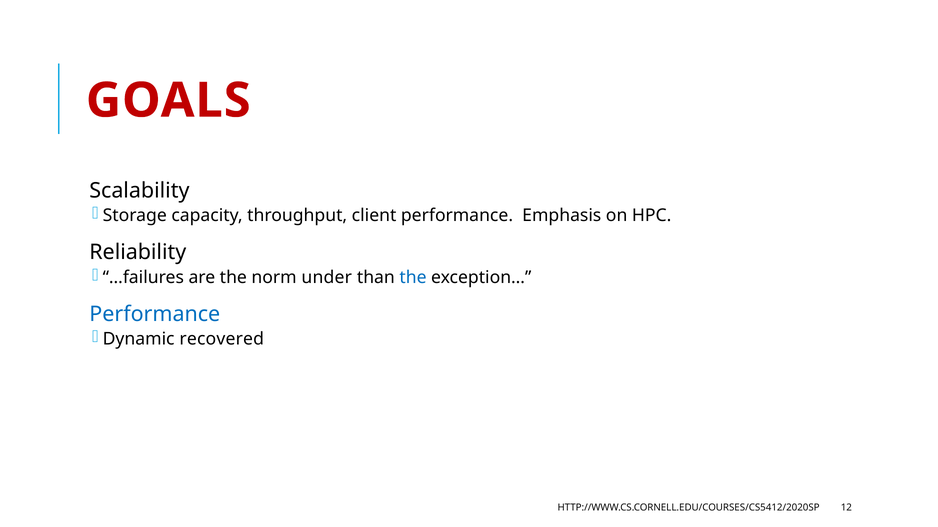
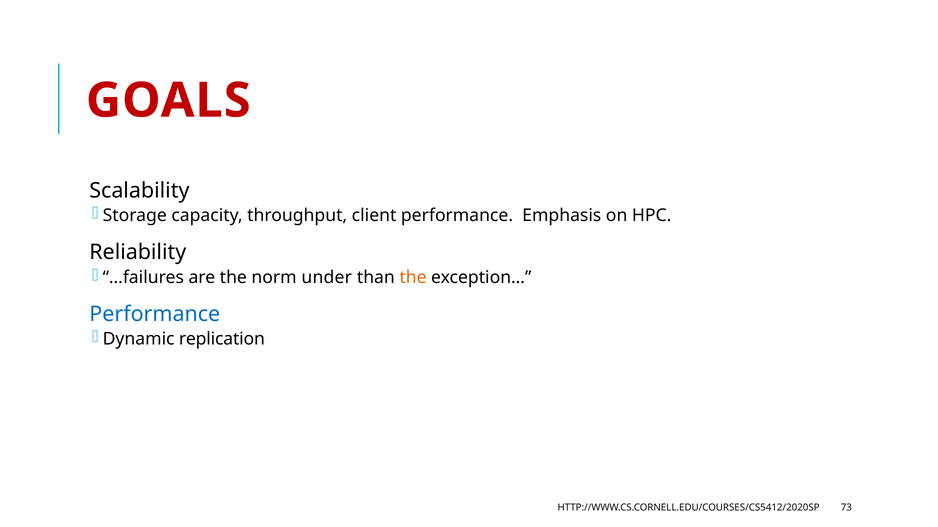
the colour: blue -> orange (413, 278)
recovered: recovered -> replication (222, 339)
12: 12 -> 73 (846, 508)
